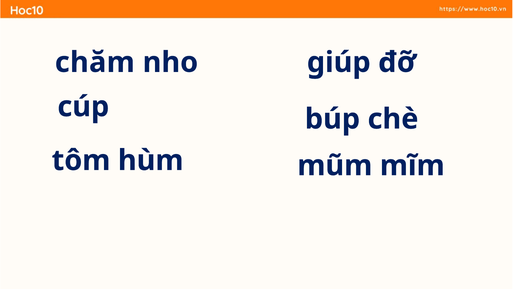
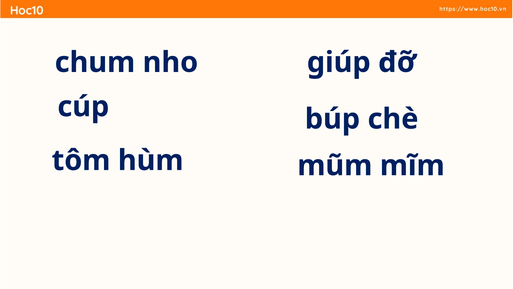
chăm: chăm -> chum (95, 62)
